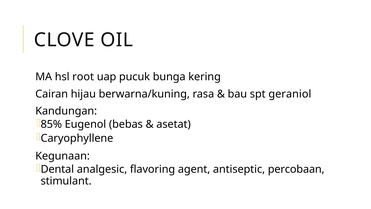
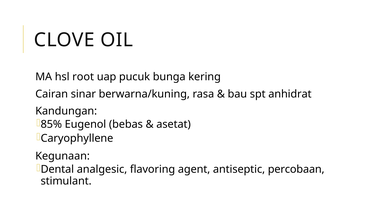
hijau: hijau -> sinar (83, 94)
geraniol: geraniol -> anhidrat (290, 94)
